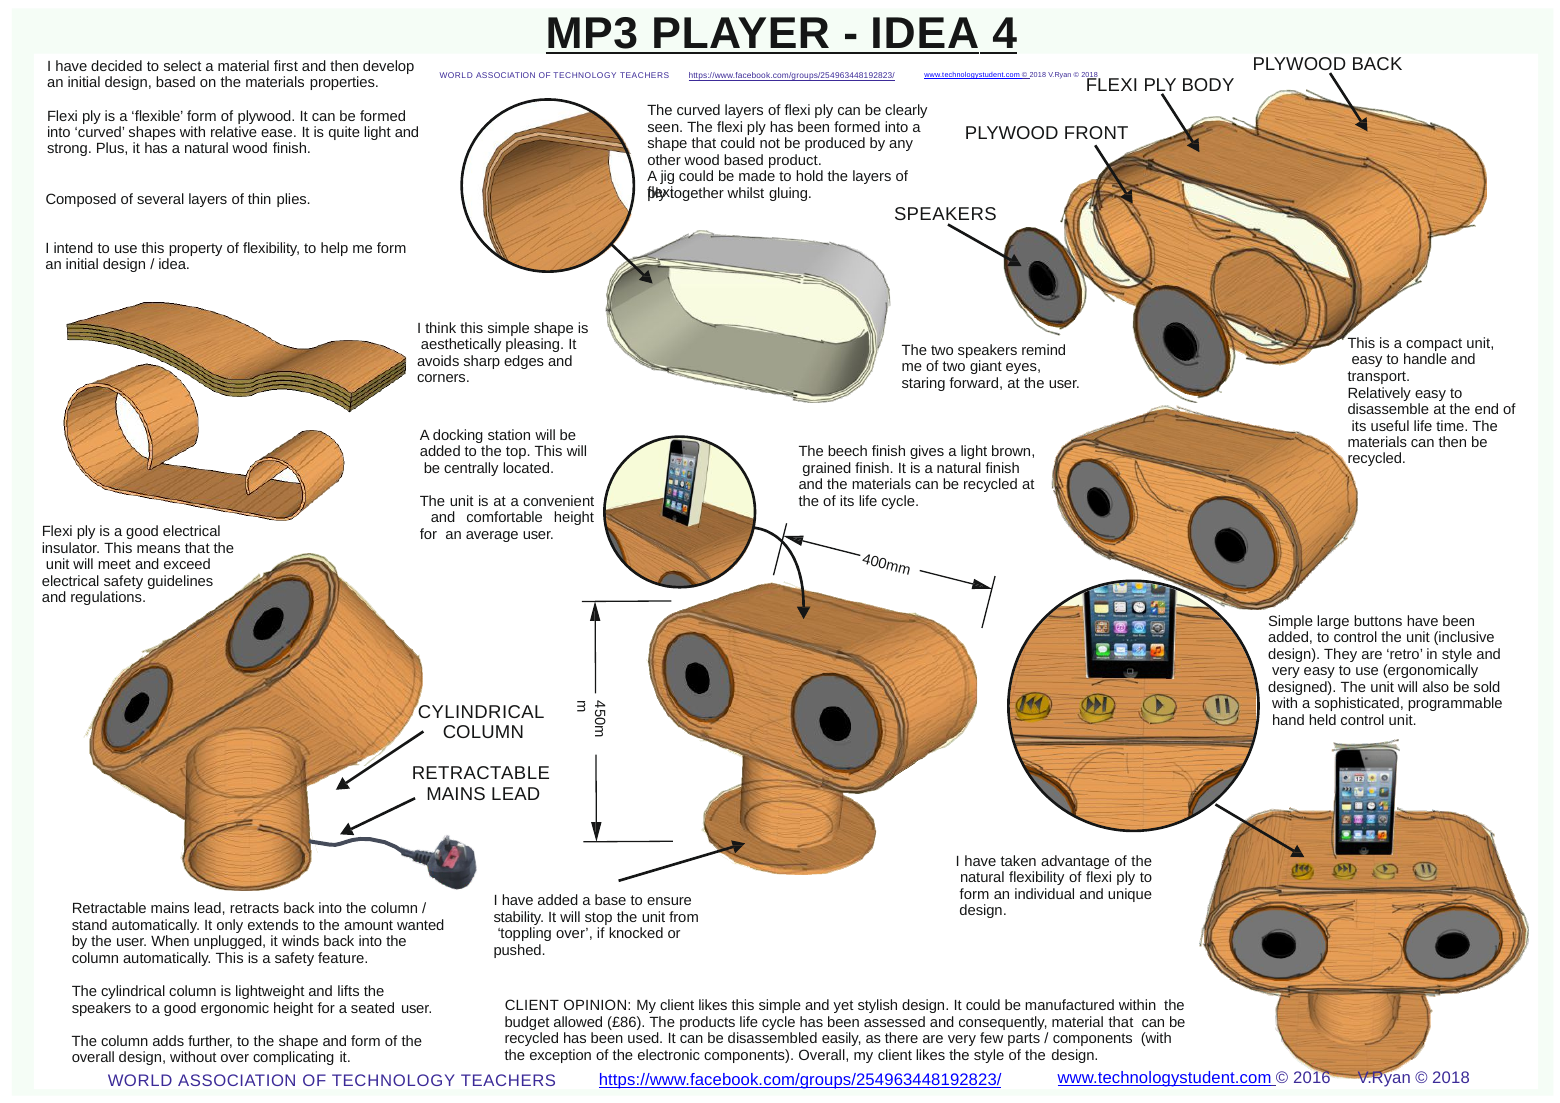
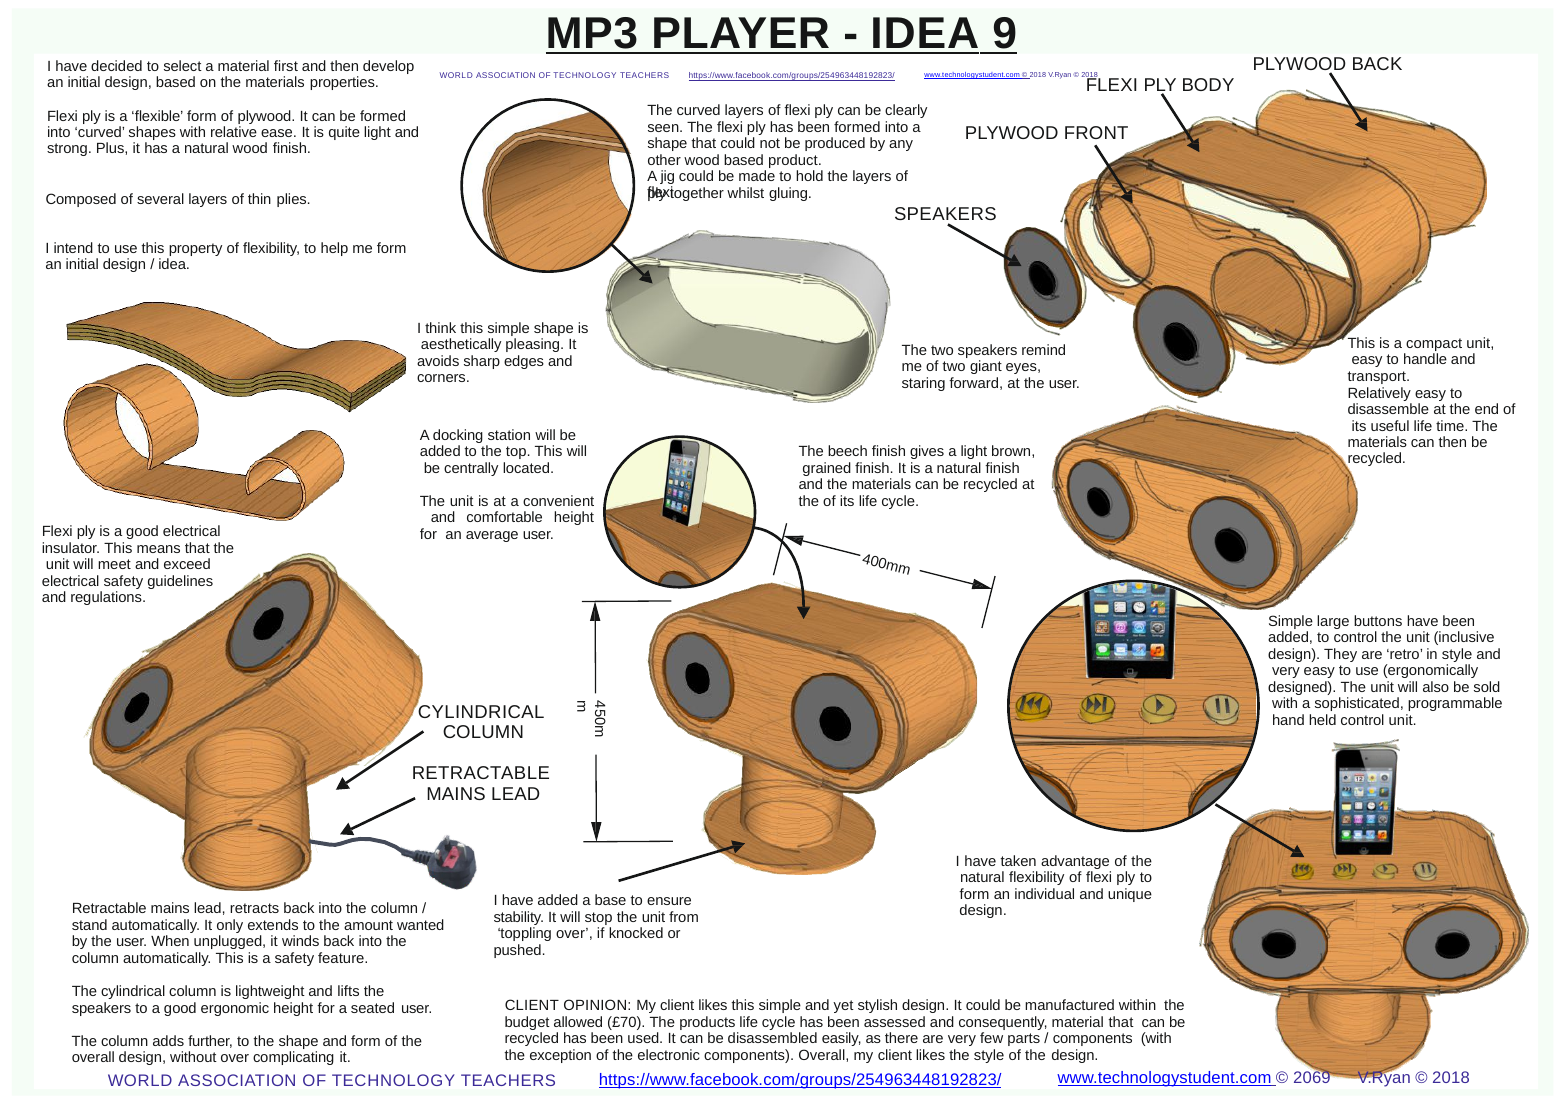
IDEA 4: 4 -> 9 (1005, 34)
£86: £86 -> £70 (626, 1022)
2016: 2016 -> 2069 (1312, 1078)
